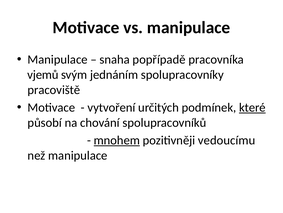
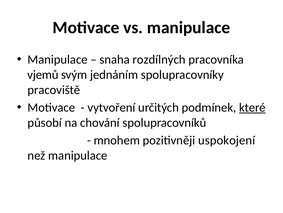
popřípadě: popřípadě -> rozdílných (159, 59)
mnohem underline: present -> none (117, 140)
vedoucímu: vedoucímu -> uspokojení (227, 140)
